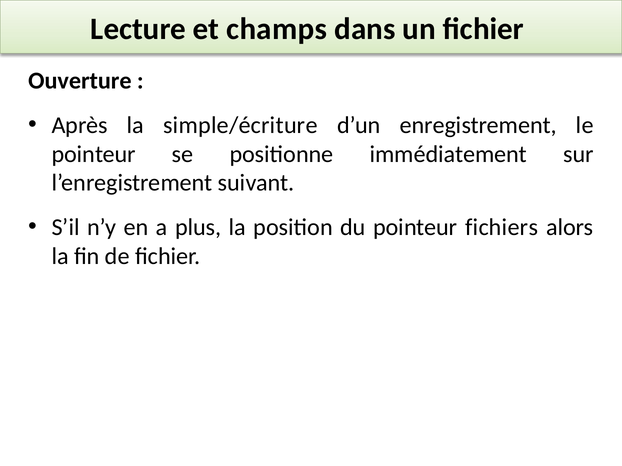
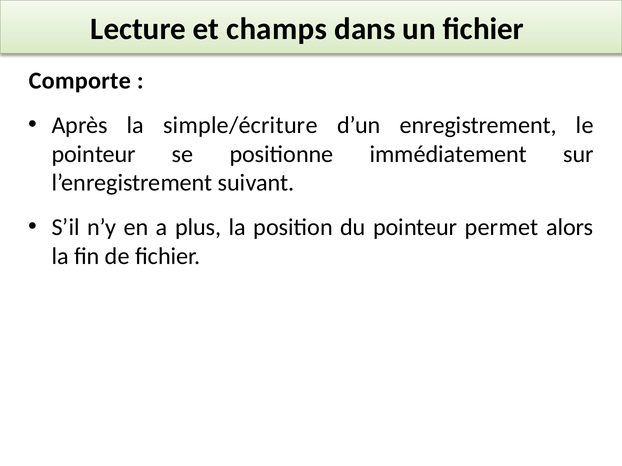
Ouverture: Ouverture -> Comporte (80, 81)
fichiers: fichiers -> permet (502, 227)
